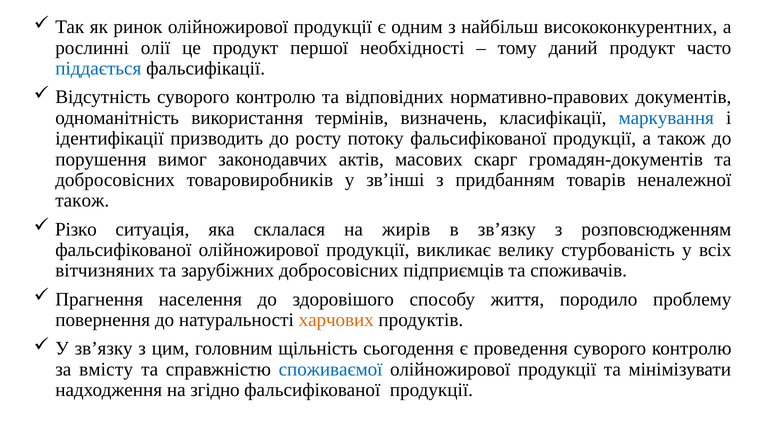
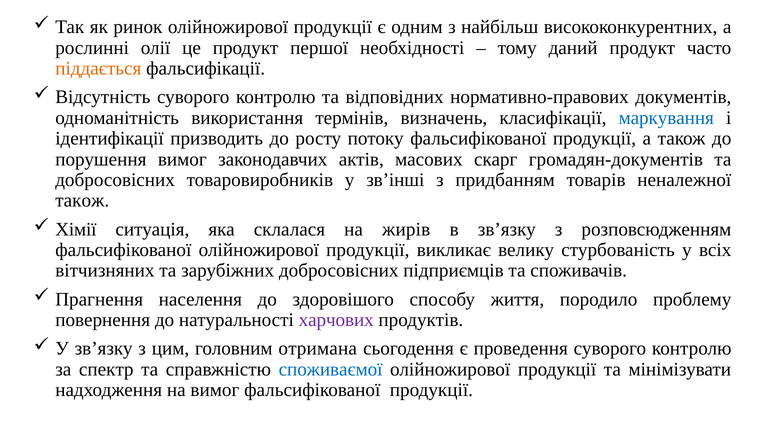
піддається colour: blue -> orange (98, 68)
Різко: Різко -> Хімії (76, 229)
харчових colour: orange -> purple (336, 320)
щільність: щільність -> отримана (318, 348)
вмісту: вмісту -> спектр (106, 369)
на згідно: згідно -> вимог (215, 390)
